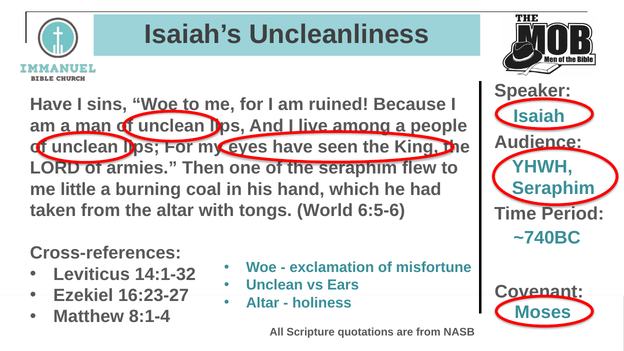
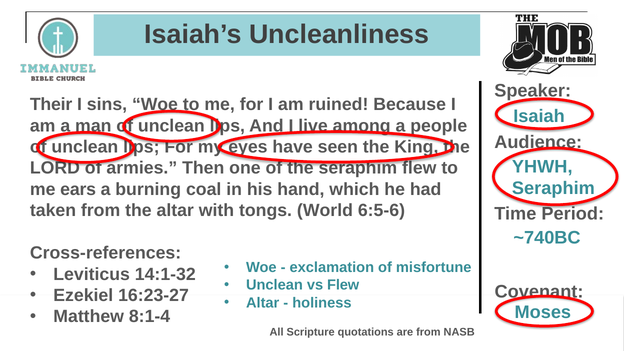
Have: Have -> Their (51, 105)
little: little -> ears (78, 189)
vs Ears: Ears -> Flew (343, 285)
